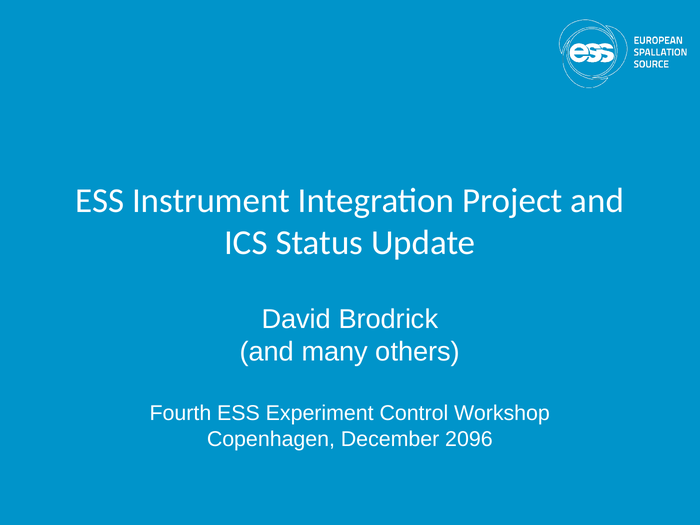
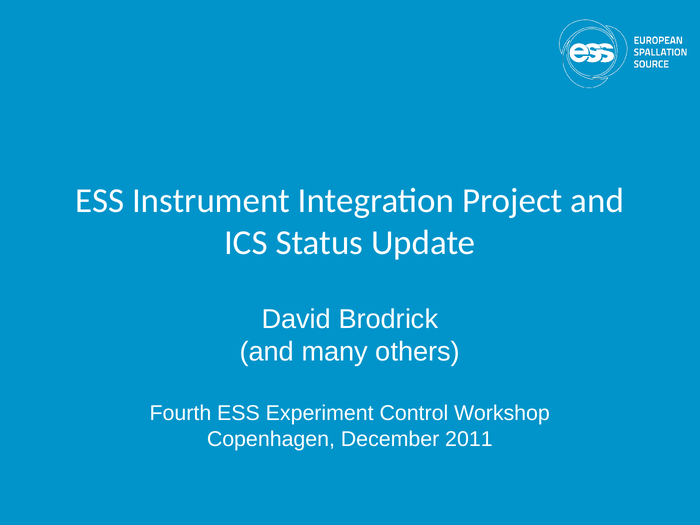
2096: 2096 -> 2011 (469, 439)
